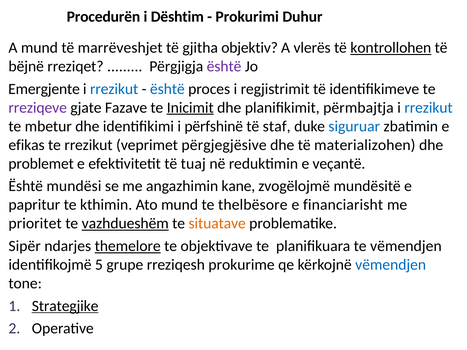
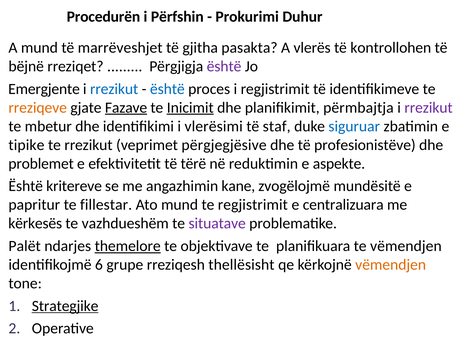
Dështim: Dështim -> Përfshin (177, 17)
objektiv: objektiv -> pasakta (250, 48)
kontrollohen underline: present -> none (391, 48)
rreziqeve colour: purple -> orange (38, 108)
Fazave underline: none -> present (126, 108)
rrezikut colour: blue -> purple (429, 108)
përfshinë: përfshinë -> vlerësimi (214, 126)
efikas: efikas -> tipike (26, 145)
materializohen: materializohen -> profesionistëve (365, 145)
tuaj: tuaj -> tërë (193, 164)
veçantë: veçantë -> aspekte (339, 164)
mundësi: mundësi -> kritereve (74, 186)
kthimin: kthimin -> fillestar (106, 205)
te thelbësore: thelbësore -> regjistrimit (253, 205)
financiarisht: financiarisht -> centralizuara (343, 205)
prioritet: prioritet -> kërkesës (35, 224)
vazhdueshëm underline: present -> none (125, 224)
situatave colour: orange -> purple (217, 224)
Sipër: Sipër -> Palët (25, 246)
5: 5 -> 6 (99, 265)
prokurime: prokurime -> thellësisht (241, 265)
vëmendjen colour: blue -> orange (391, 265)
